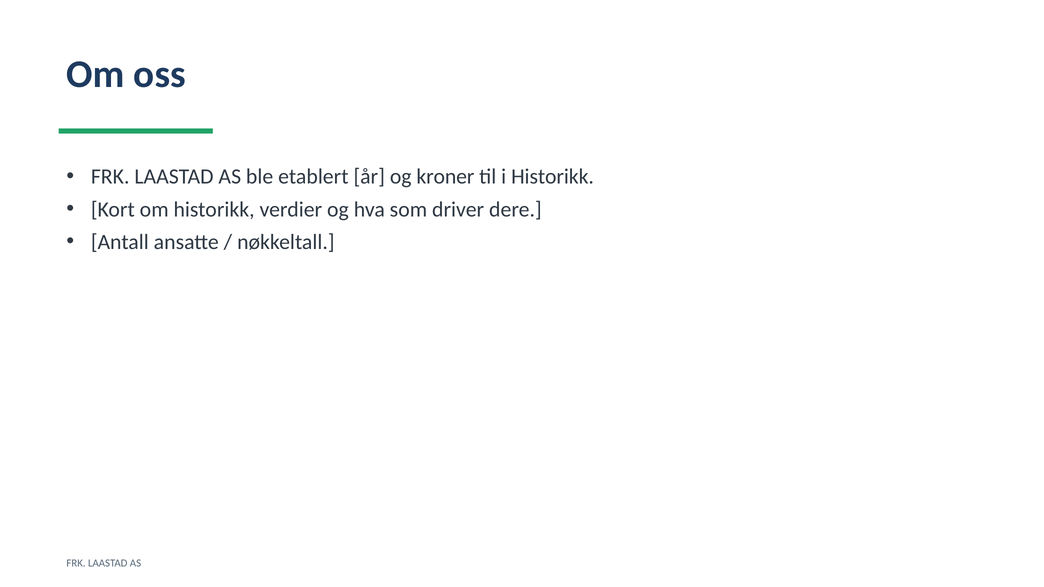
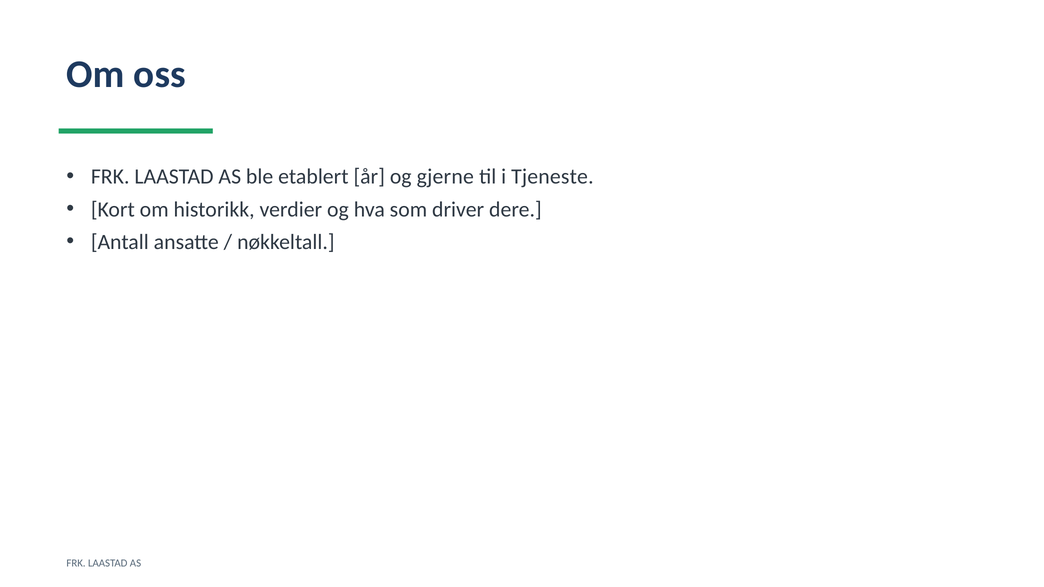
kroner: kroner -> gjerne (445, 177)
i Historikk: Historikk -> Tjeneste (552, 177)
